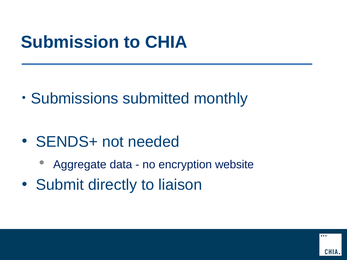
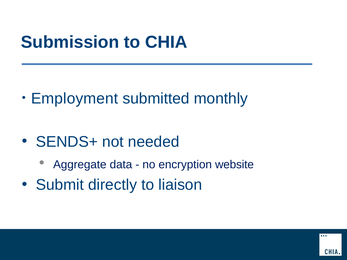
Submissions: Submissions -> Employment (75, 99)
